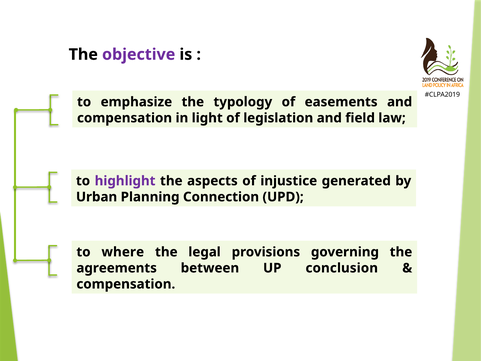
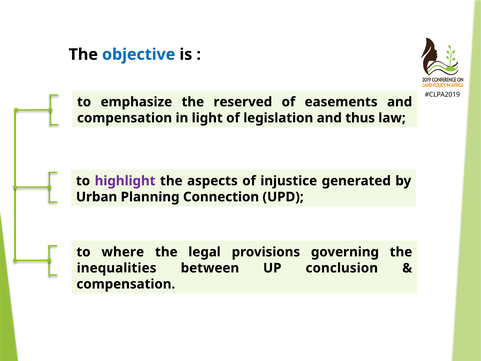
objective colour: purple -> blue (139, 54)
typology: typology -> reserved (243, 102)
field: field -> thus (360, 118)
agreements: agreements -> inequalities (117, 268)
